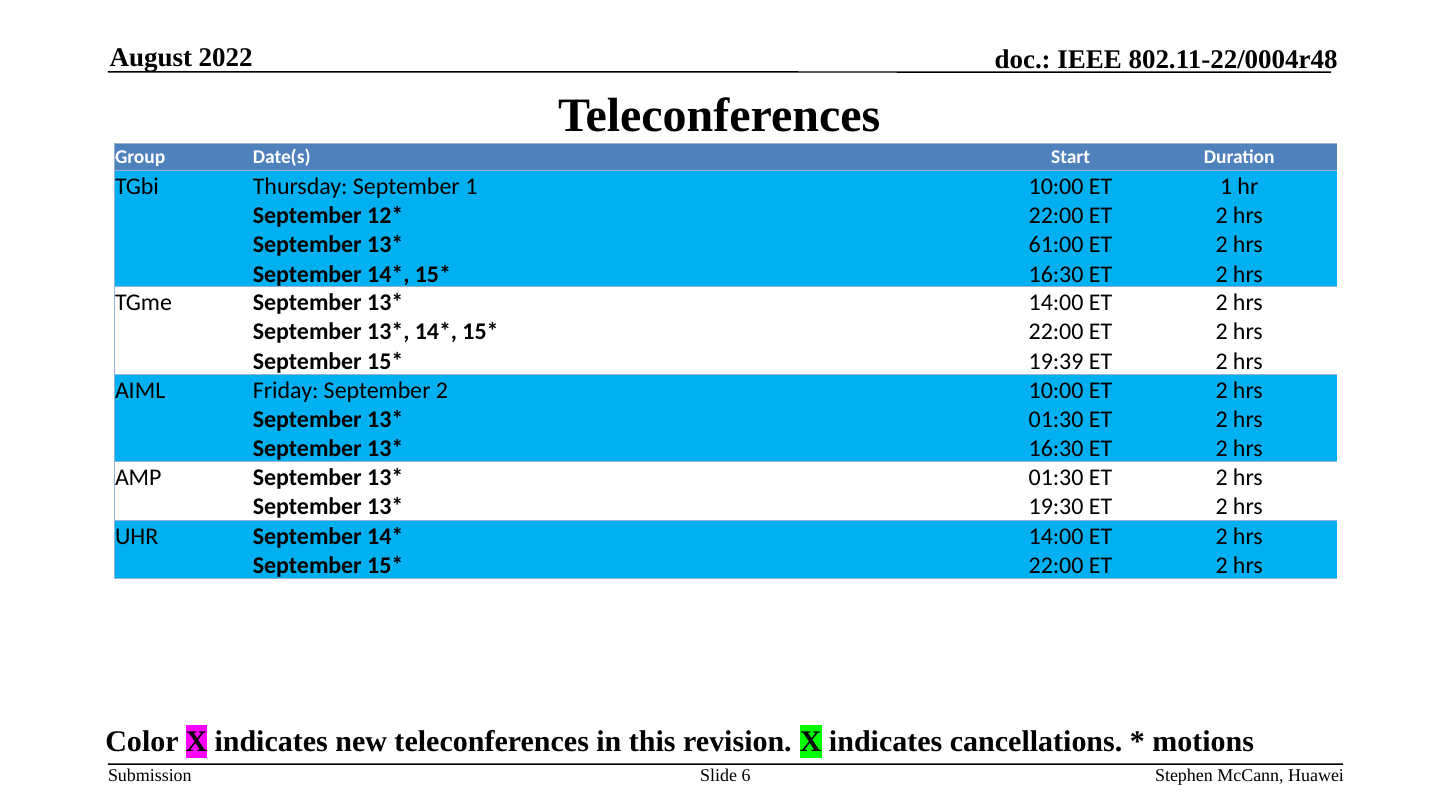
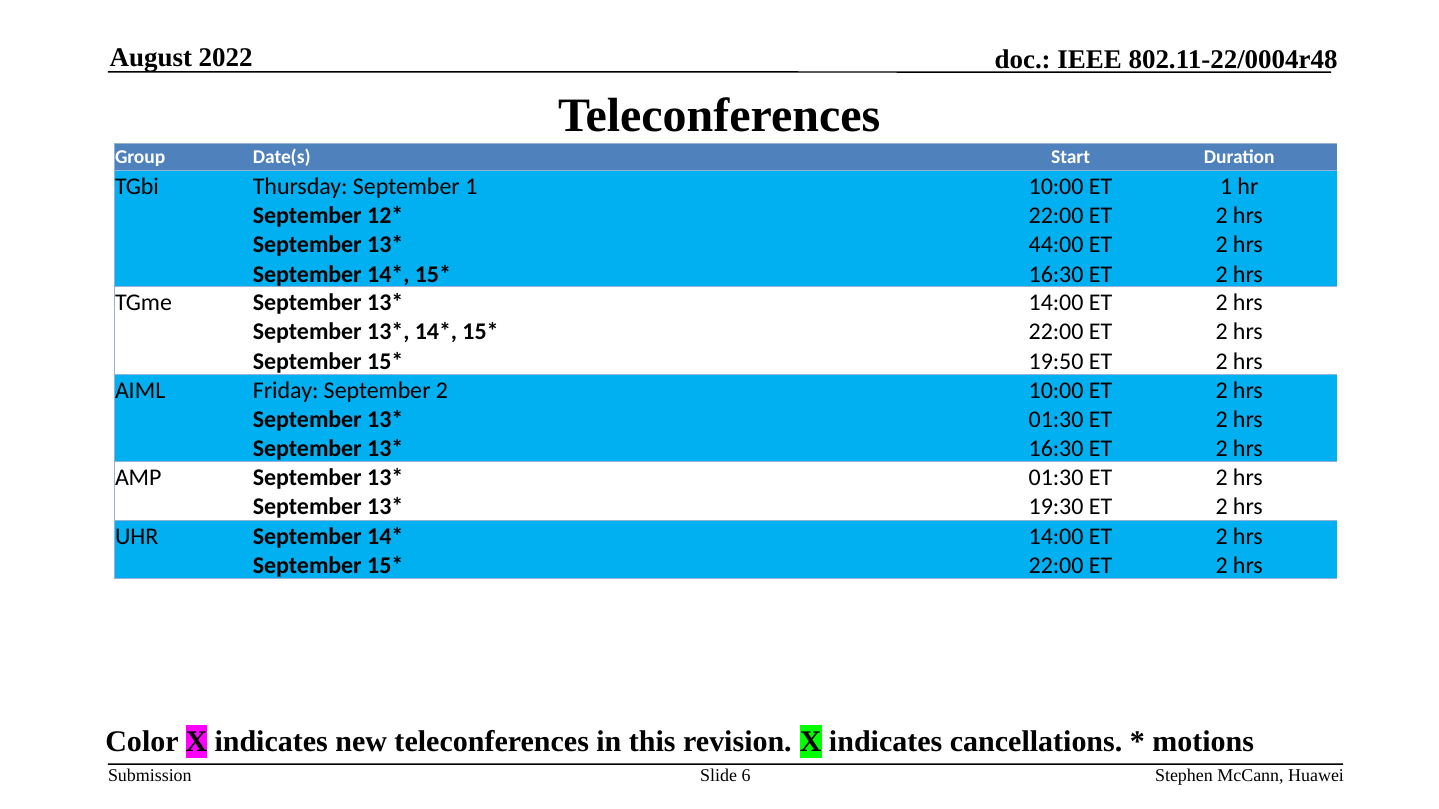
61:00: 61:00 -> 44:00 (1056, 245)
19:39: 19:39 -> 19:50 (1056, 361)
